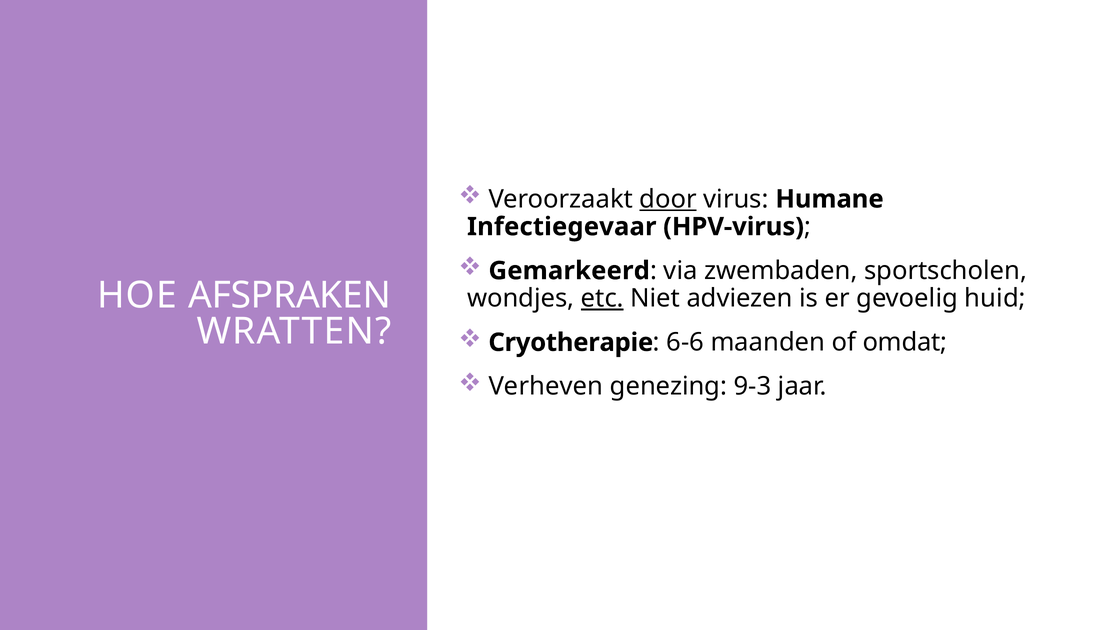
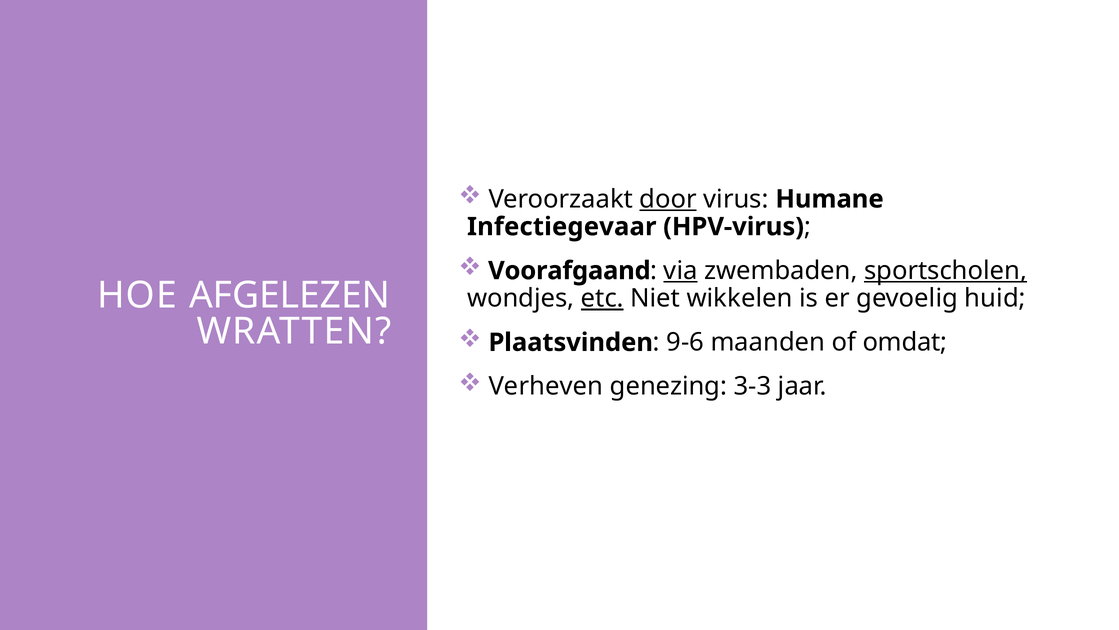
Gemarkeerd: Gemarkeerd -> Voorafgaand (569, 271)
via underline: none -> present (680, 271)
sportscholen underline: none -> present (946, 271)
AFSPRAKEN: AFSPRAKEN -> AFGELEZEN (290, 295)
adviezen: adviezen -> wikkelen (740, 298)
Cryotherapie: Cryotherapie -> Plaatsvinden (571, 342)
6-6: 6-6 -> 9-6 (685, 342)
9-3: 9-3 -> 3-3 (753, 386)
